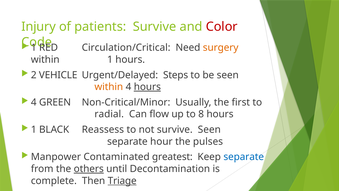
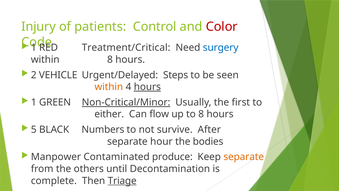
patients Survive: Survive -> Control (155, 27)
Circulation/Critical: Circulation/Critical -> Treatment/Critical (126, 48)
surgery colour: orange -> blue (221, 48)
within 1: 1 -> 8 (110, 59)
4: 4 -> 1 (34, 102)
Non-Critical/Minor underline: none -> present (126, 102)
radial: radial -> either (109, 114)
1: 1 -> 5 (34, 129)
Reassess: Reassess -> Numbers (103, 129)
survive Seen: Seen -> After (209, 129)
pulses: pulses -> bodies (208, 141)
greatest: greatest -> produce (172, 157)
separate colour: blue -> orange (244, 157)
others underline: present -> none (89, 169)
